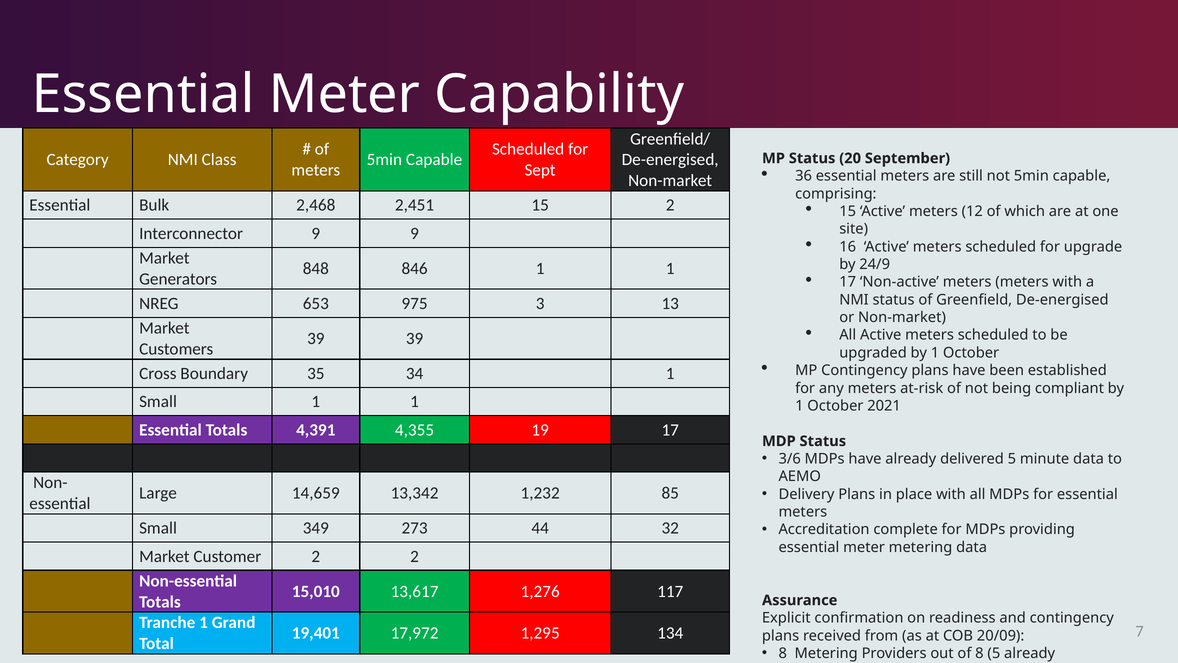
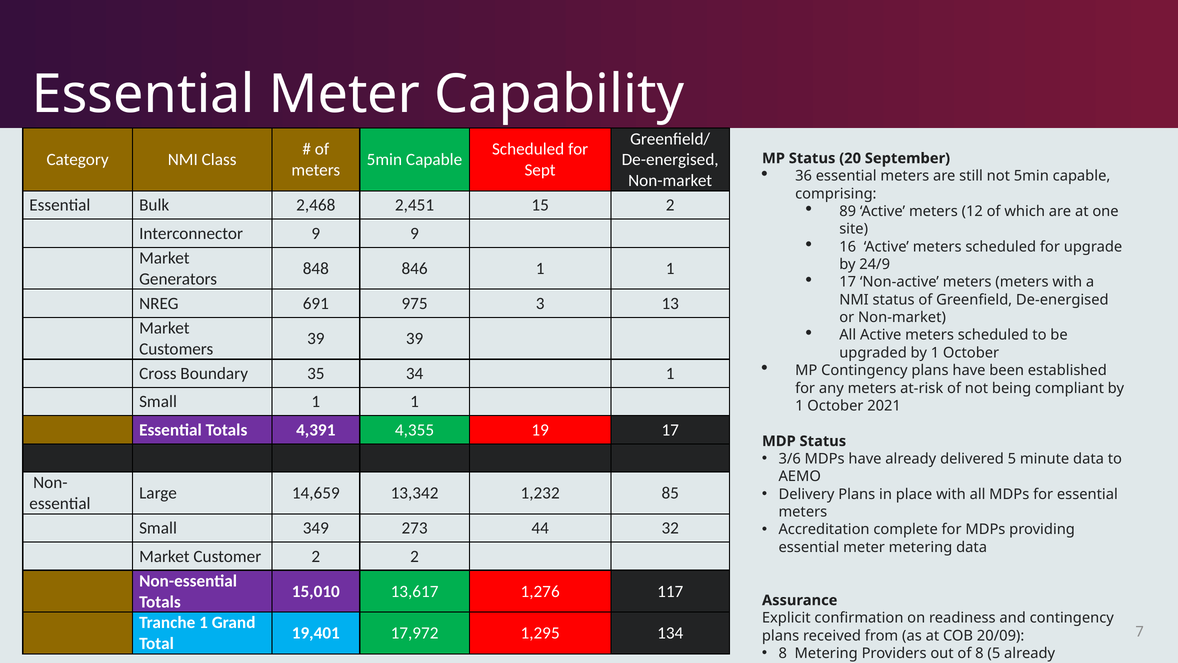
15: 15 -> 89 (848, 211)
653: 653 -> 691 (316, 303)
